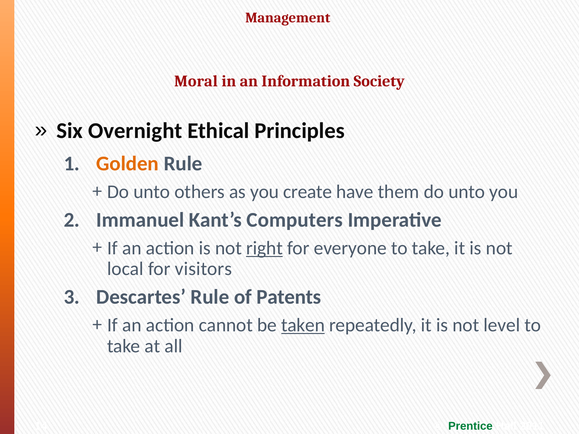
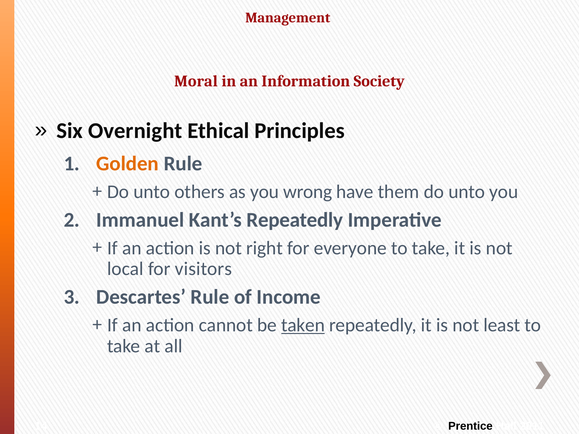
create: create -> wrong (308, 192)
Kant’s Computers: Computers -> Repeatedly (295, 220)
right underline: present -> none (264, 248)
Patents: Patents -> Income (289, 297)
level: level -> least (502, 325)
Prentice colour: green -> black (470, 426)
